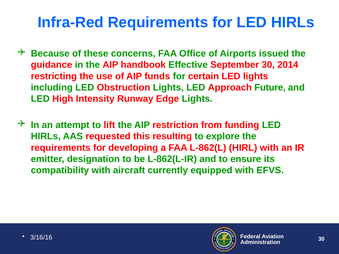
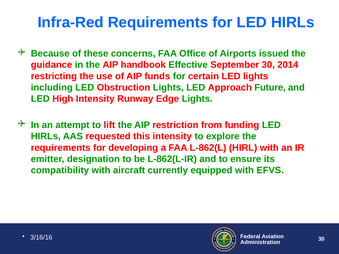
this resulting: resulting -> intensity (172, 137)
